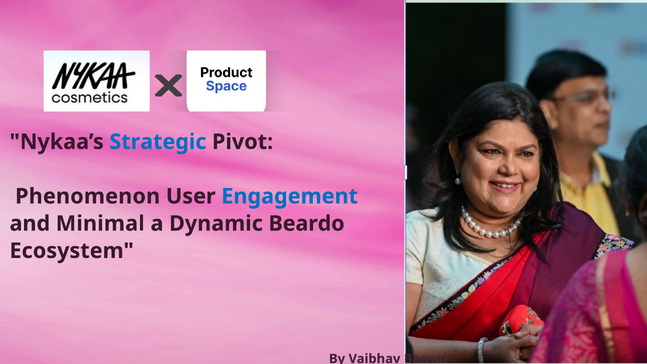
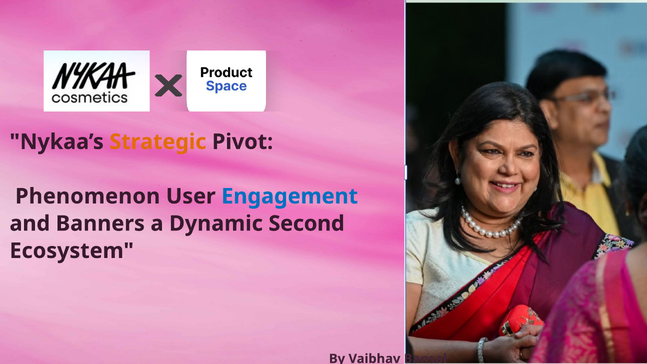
Strategic colour: blue -> orange (158, 142)
Minimal: Minimal -> Banners (100, 224)
Beardo: Beardo -> Second (307, 224)
